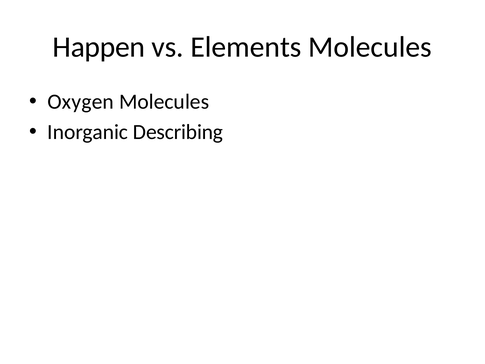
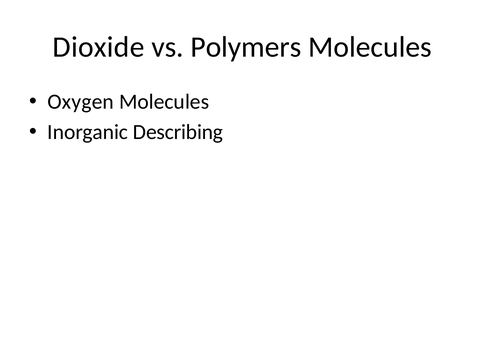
Happen: Happen -> Dioxide (99, 47)
Elements: Elements -> Polymers (246, 47)
